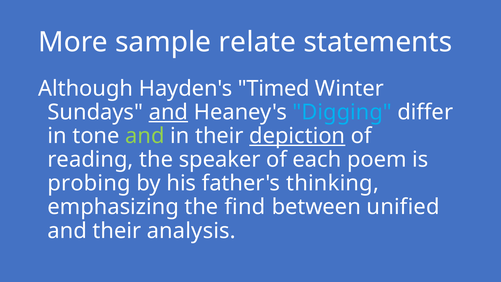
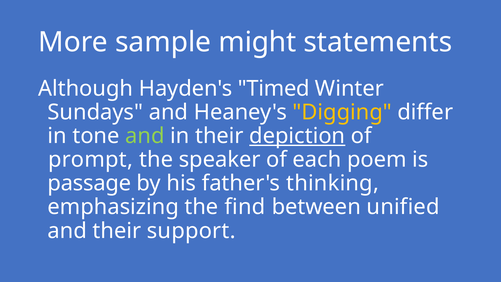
relate: relate -> might (257, 42)
and underline: present -> none (168, 112)
Digging colour: light blue -> yellow (342, 112)
reading: reading -> prompt (90, 160)
probing: probing -> passage (89, 183)
analysis: analysis -> support (191, 231)
